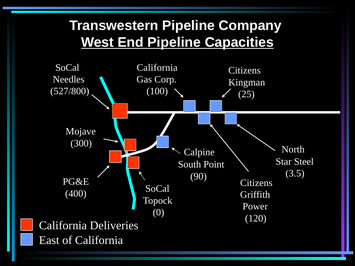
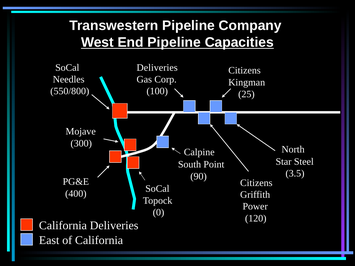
California: California -> Deliveries (157, 68)
527/800: 527/800 -> 550/800 (70, 91)
